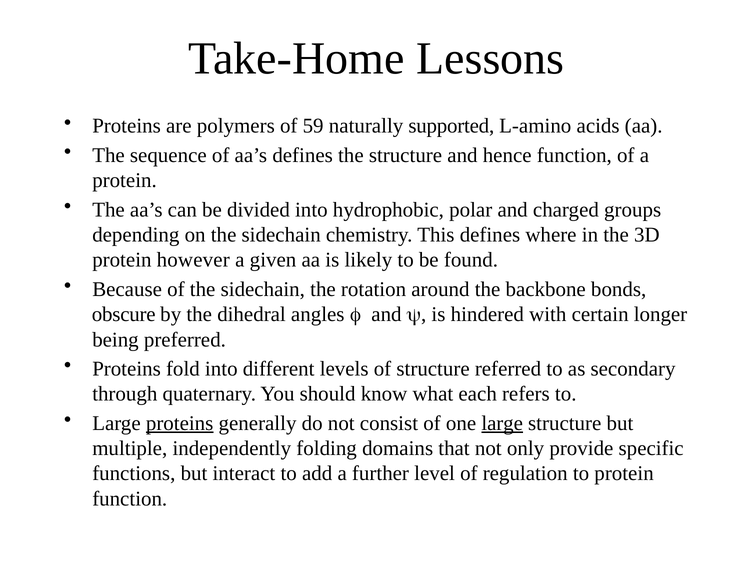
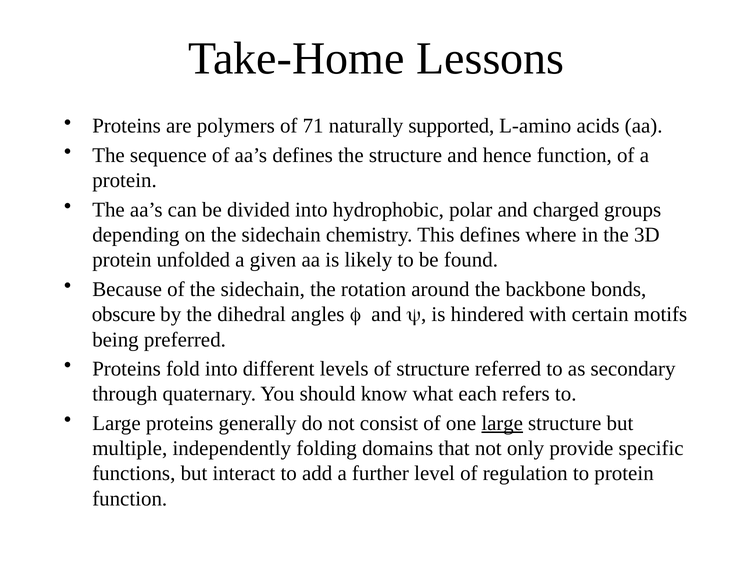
59: 59 -> 71 (313, 126)
however: however -> unfolded (193, 260)
longer: longer -> motifs (661, 314)
proteins underline: present -> none (180, 423)
